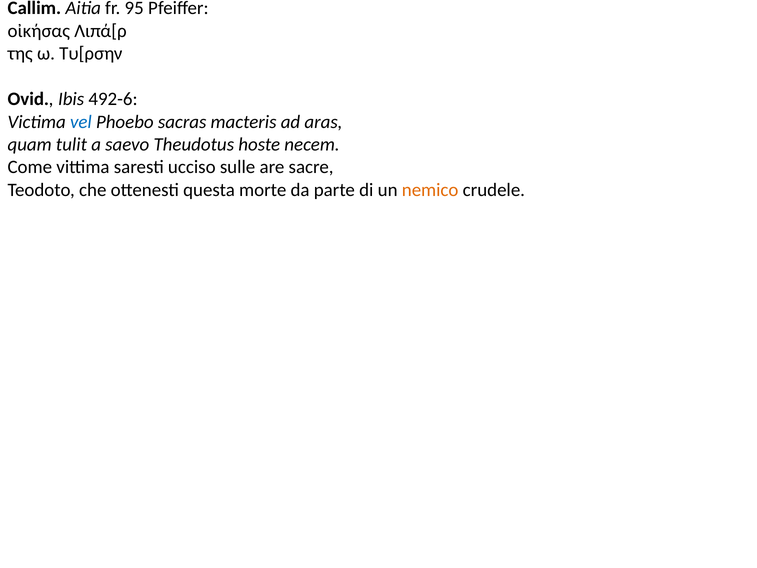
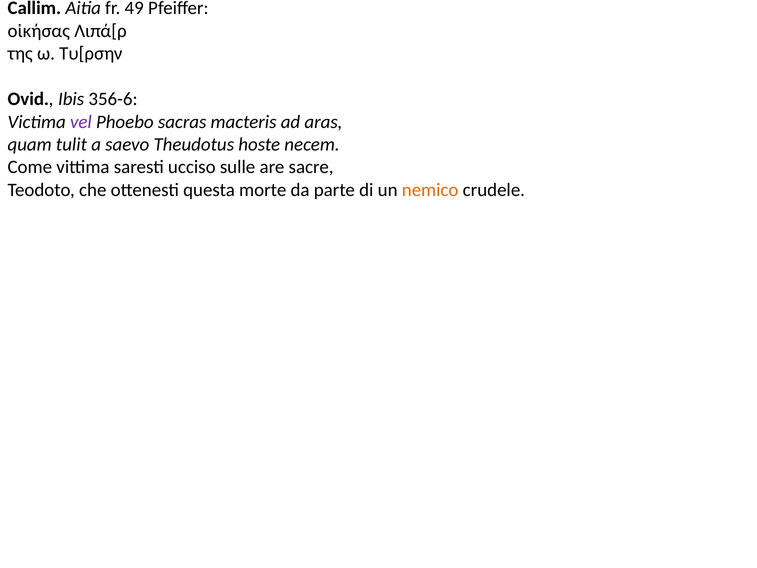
95: 95 -> 49 (134, 8)
492-6: 492-6 -> 356-6 (113, 99)
vel colour: blue -> purple (81, 122)
